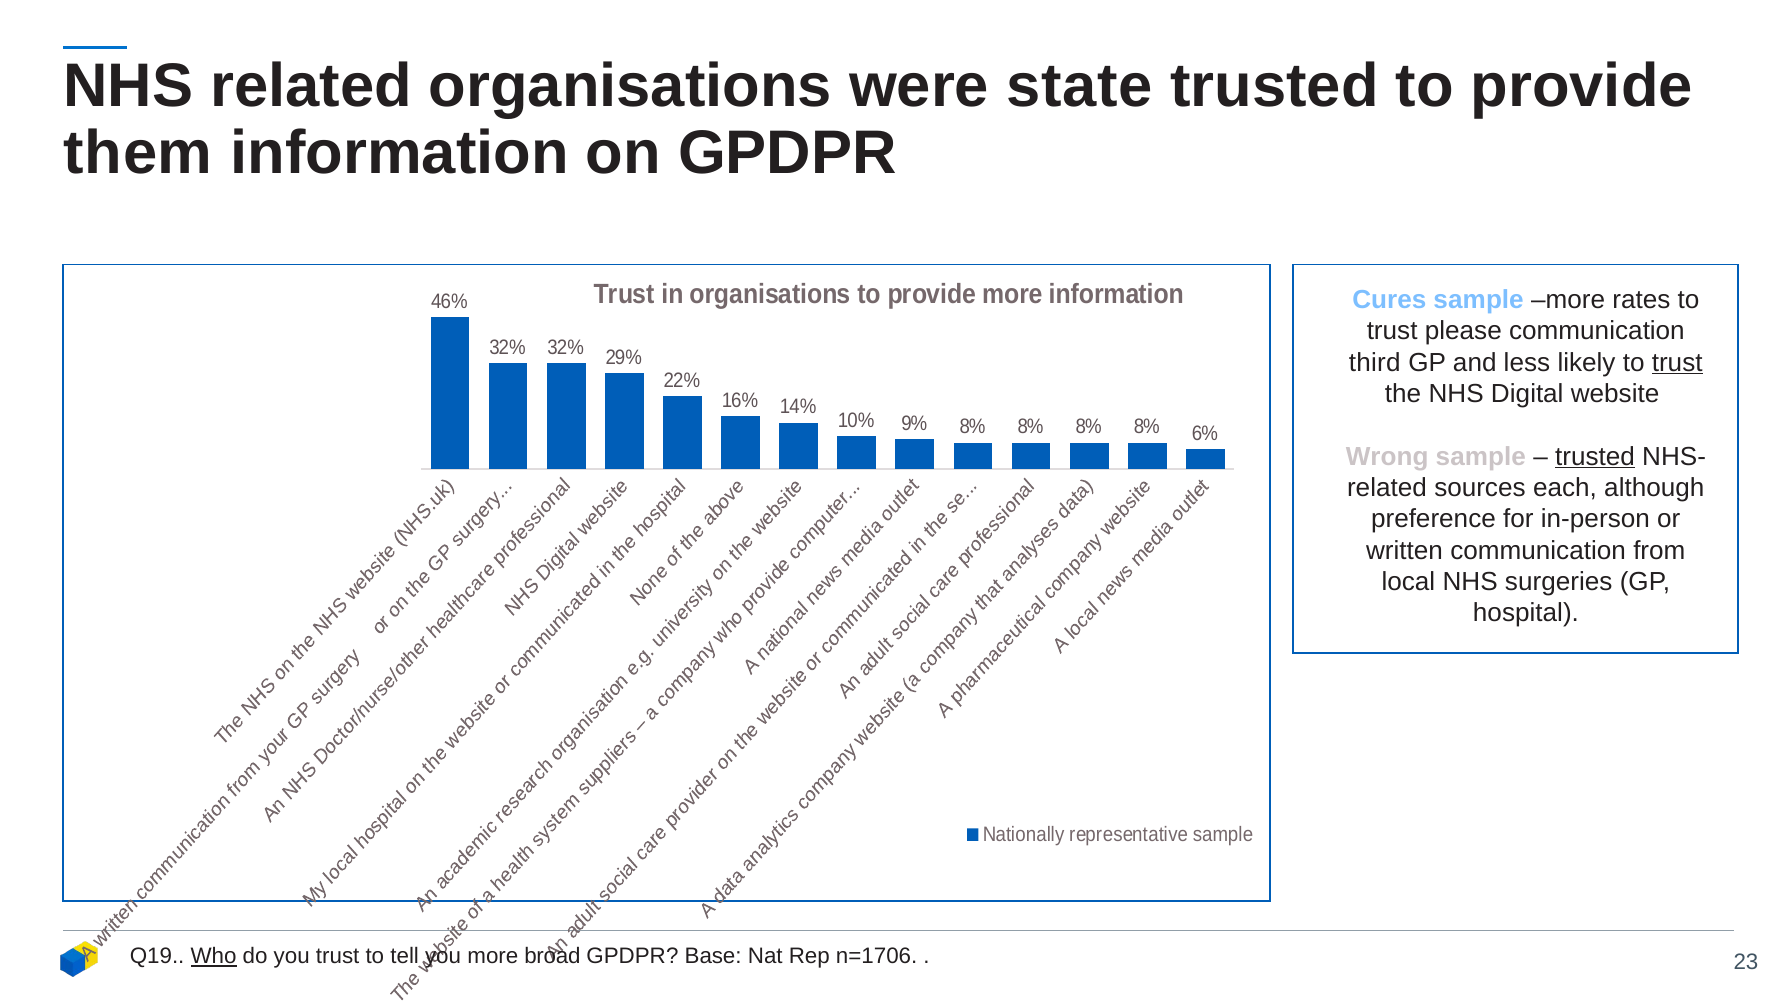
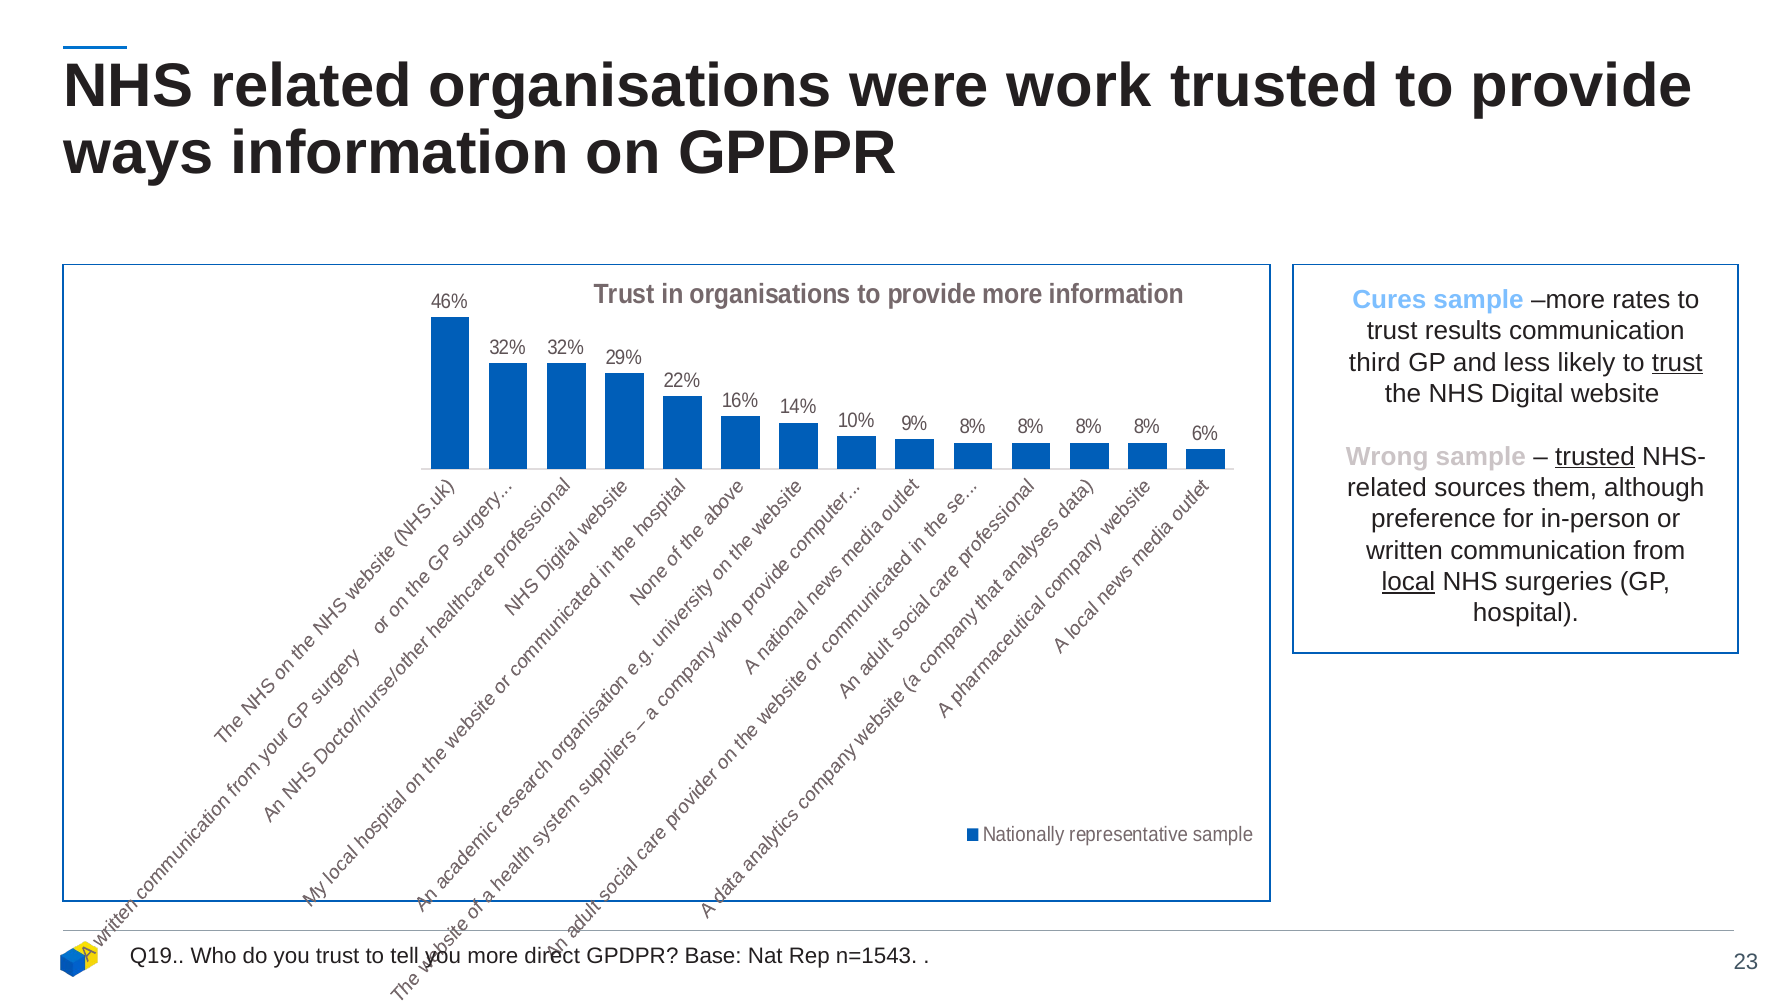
state: state -> work (1079, 86)
them: them -> ways (139, 153)
please: please -> results (1463, 331)
each: each -> them (1565, 488)
local underline: none -> present (1408, 582)
Who underline: present -> none (214, 956)
broad: broad -> direct (552, 956)
n=1706: n=1706 -> n=1543 (877, 956)
